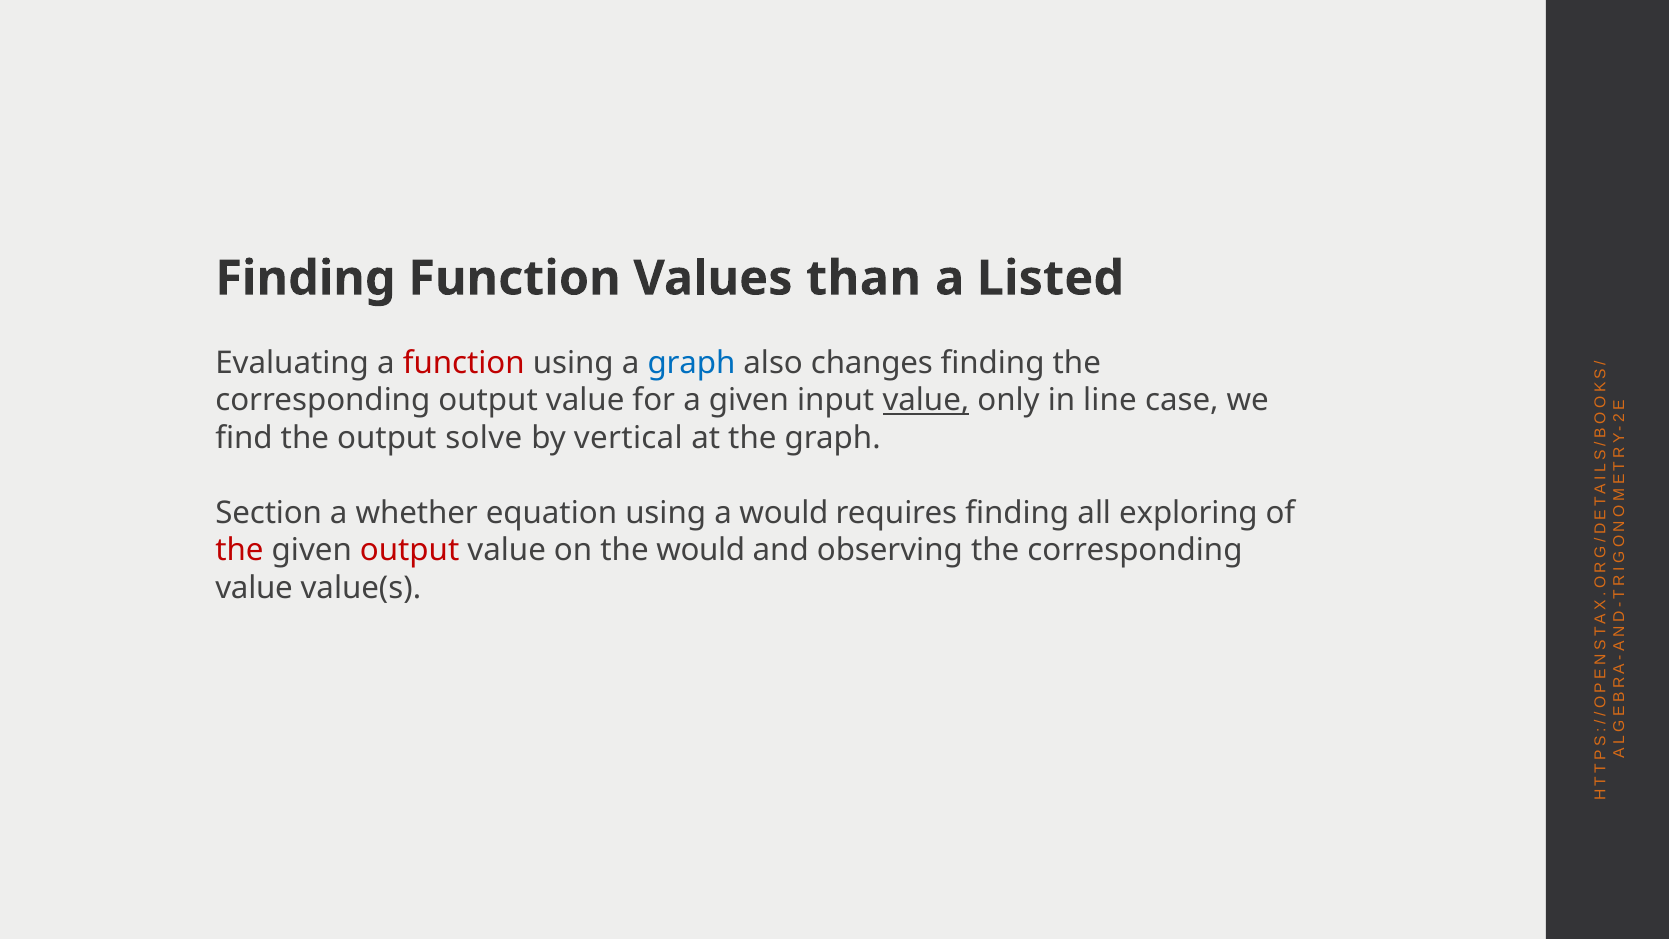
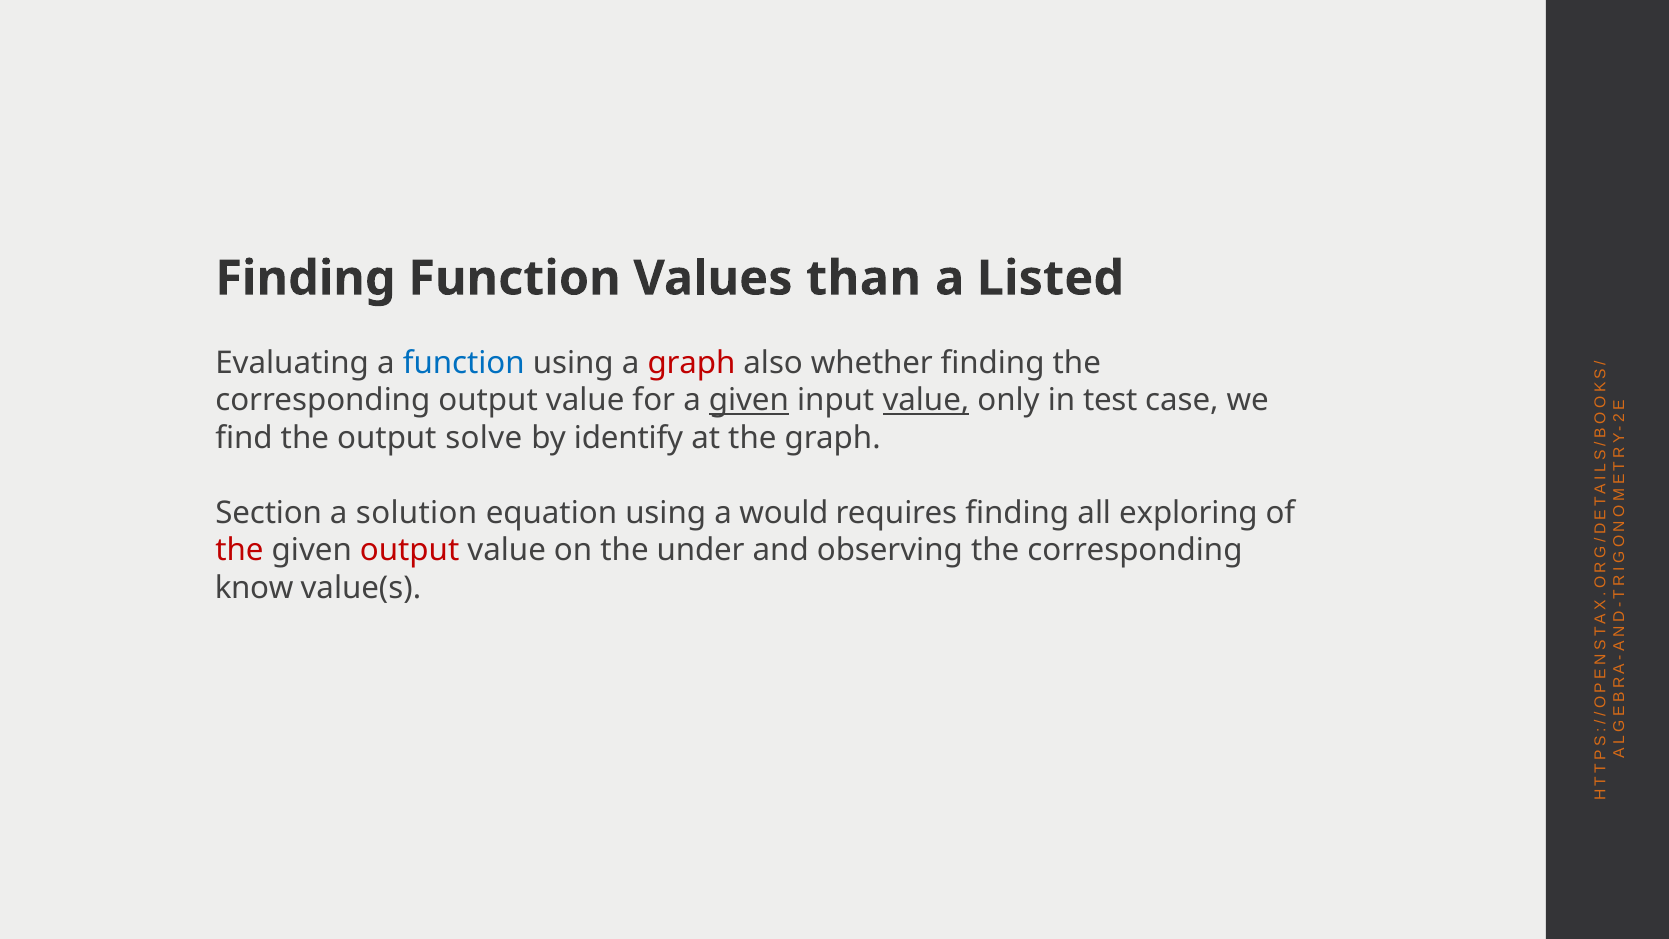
function colour: red -> blue (464, 363)
graph colour: blue -> red (691, 363)
changes: changes -> whether (872, 363)
given underline: none -> present (749, 400)
line: line -> test (1110, 400)
vertical: vertical -> identify (629, 438)
whether: whether -> solution (417, 513)
the would: would -> under (701, 550)
value: value -> know (254, 588)
